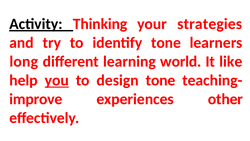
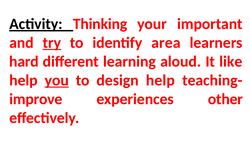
strategies: strategies -> important (210, 24)
try underline: none -> present (52, 43)
identify tone: tone -> area (166, 43)
long: long -> hard (24, 61)
world: world -> aloud (181, 61)
design tone: tone -> help (160, 80)
